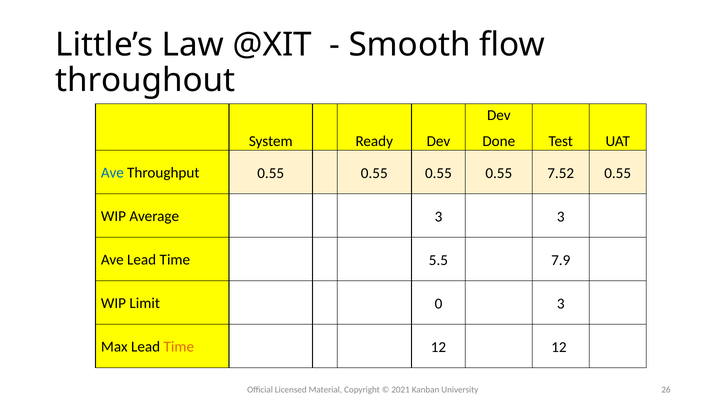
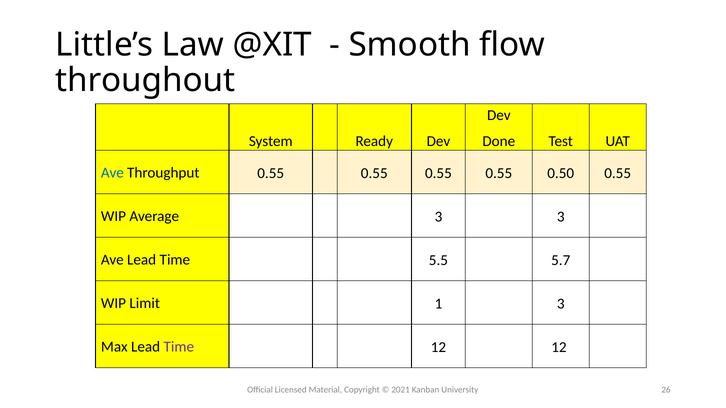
7.52: 7.52 -> 0.50 (561, 174)
7.9: 7.9 -> 5.7 (561, 261)
0: 0 -> 1 (438, 304)
Time colour: orange -> purple (179, 347)
